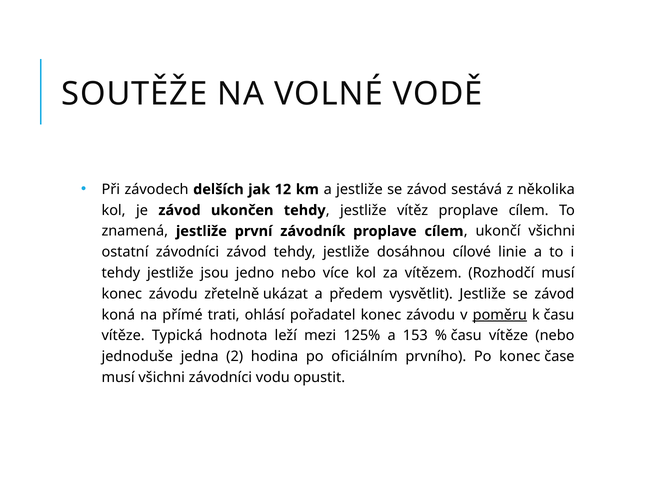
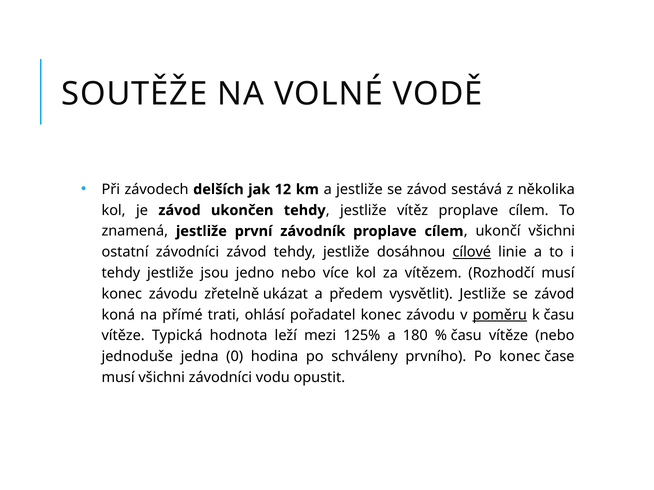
cílové underline: none -> present (472, 252)
153: 153 -> 180 (415, 336)
2: 2 -> 0 (235, 357)
oficiálním: oficiálním -> schváleny (365, 357)
